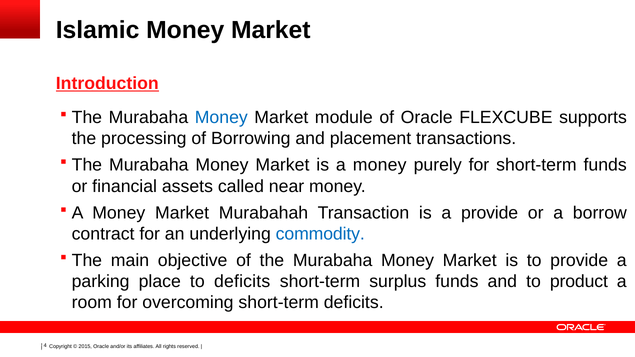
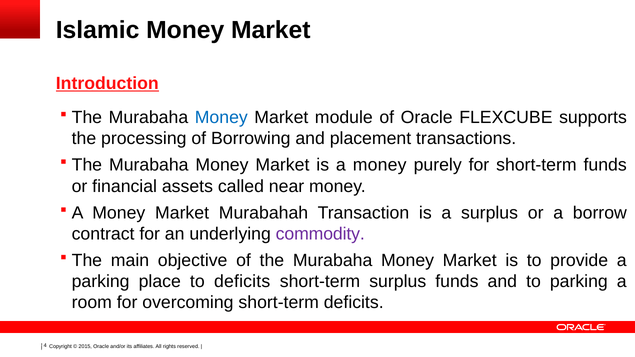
a provide: provide -> surplus (490, 213)
commodity colour: blue -> purple (320, 234)
to product: product -> parking (579, 282)
